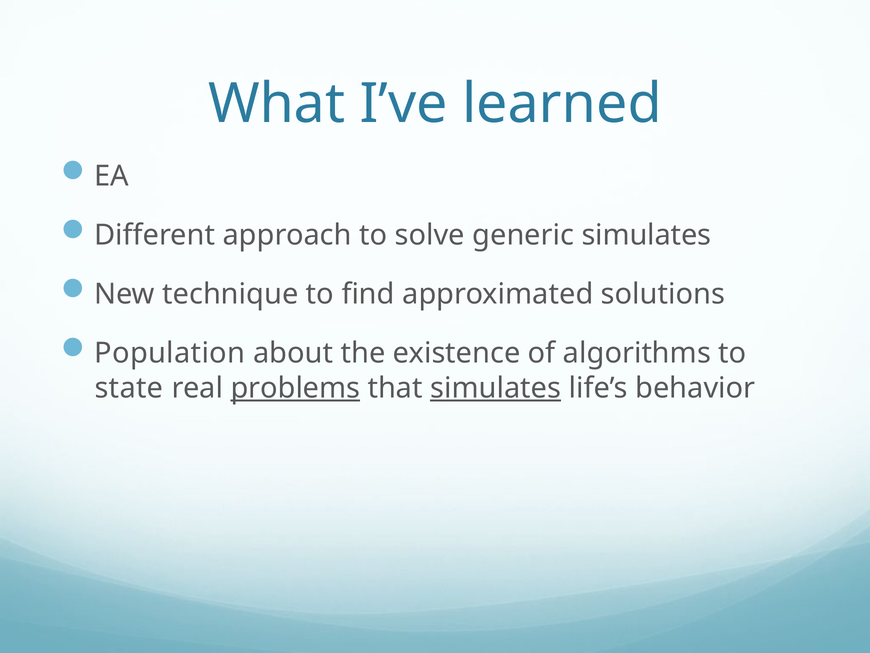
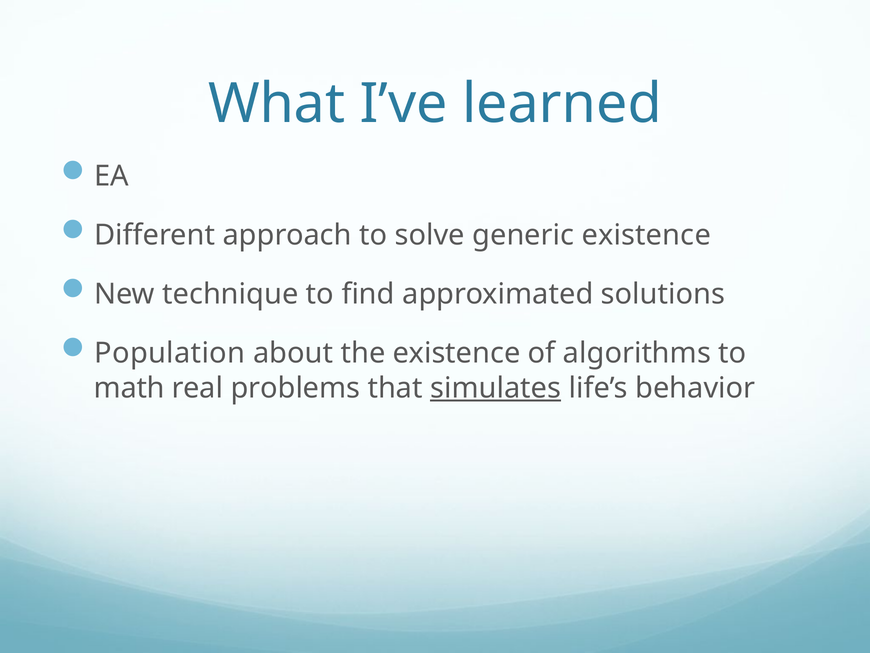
generic simulates: simulates -> existence (646, 235)
state: state -> math (129, 388)
problems underline: present -> none (295, 388)
